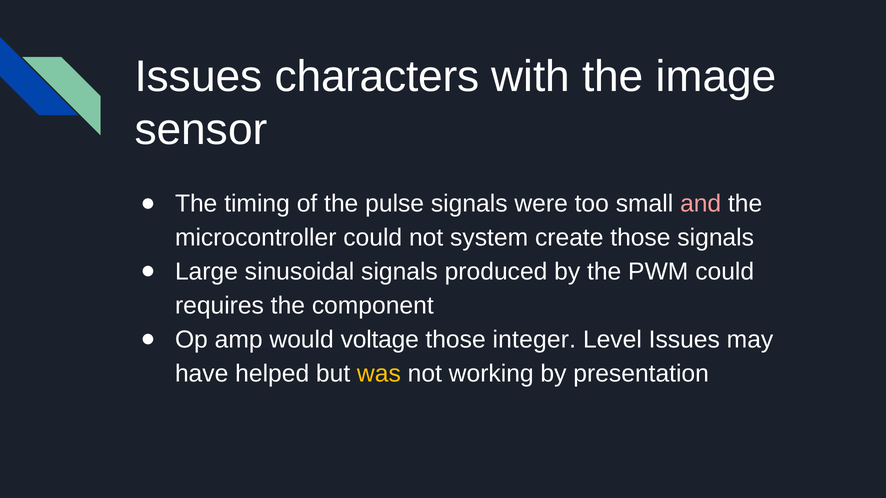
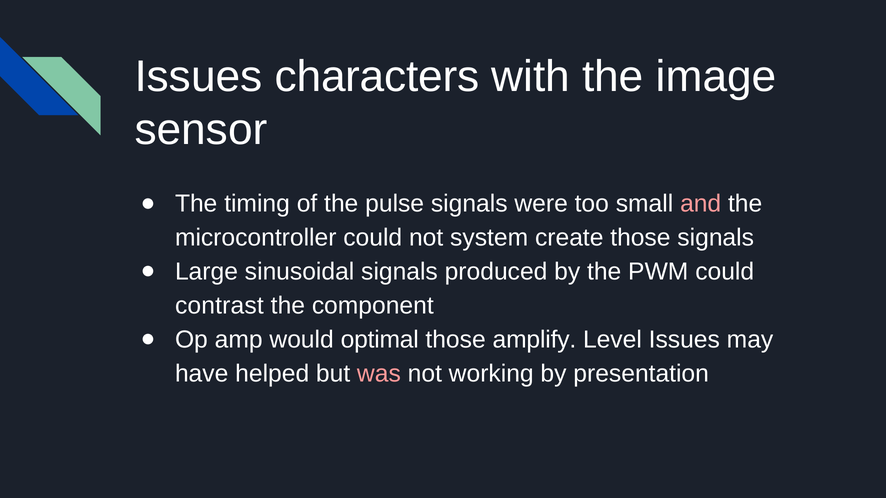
requires: requires -> contrast (219, 306)
voltage: voltage -> optimal (380, 340)
integer: integer -> amplify (534, 340)
was colour: yellow -> pink (379, 374)
